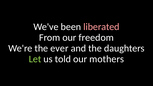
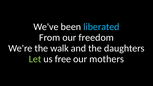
liberated colour: pink -> light blue (101, 27)
ever: ever -> walk (59, 48)
told: told -> free (63, 59)
